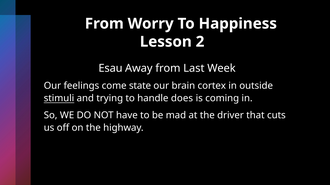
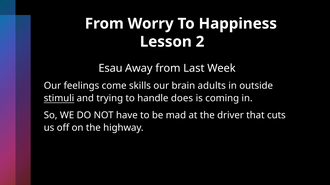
state: state -> skills (140, 86)
cortex: cortex -> adults (212, 86)
